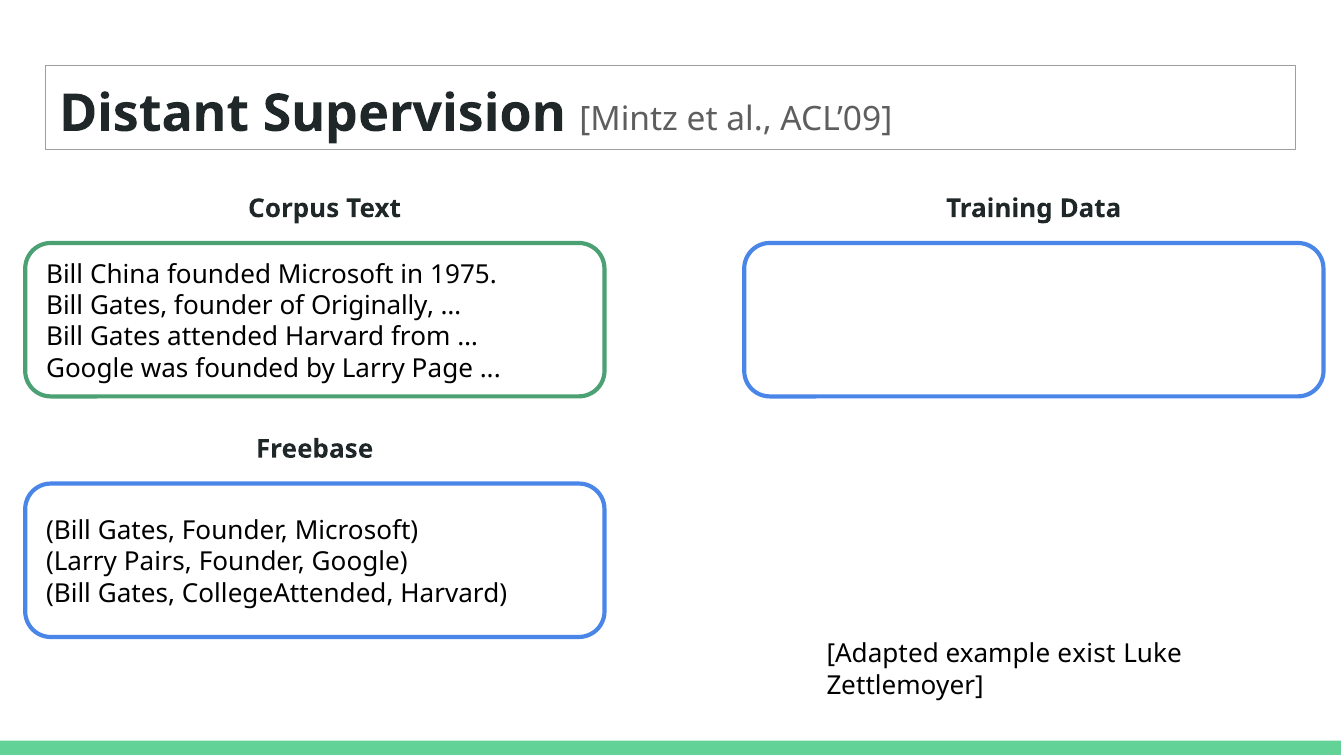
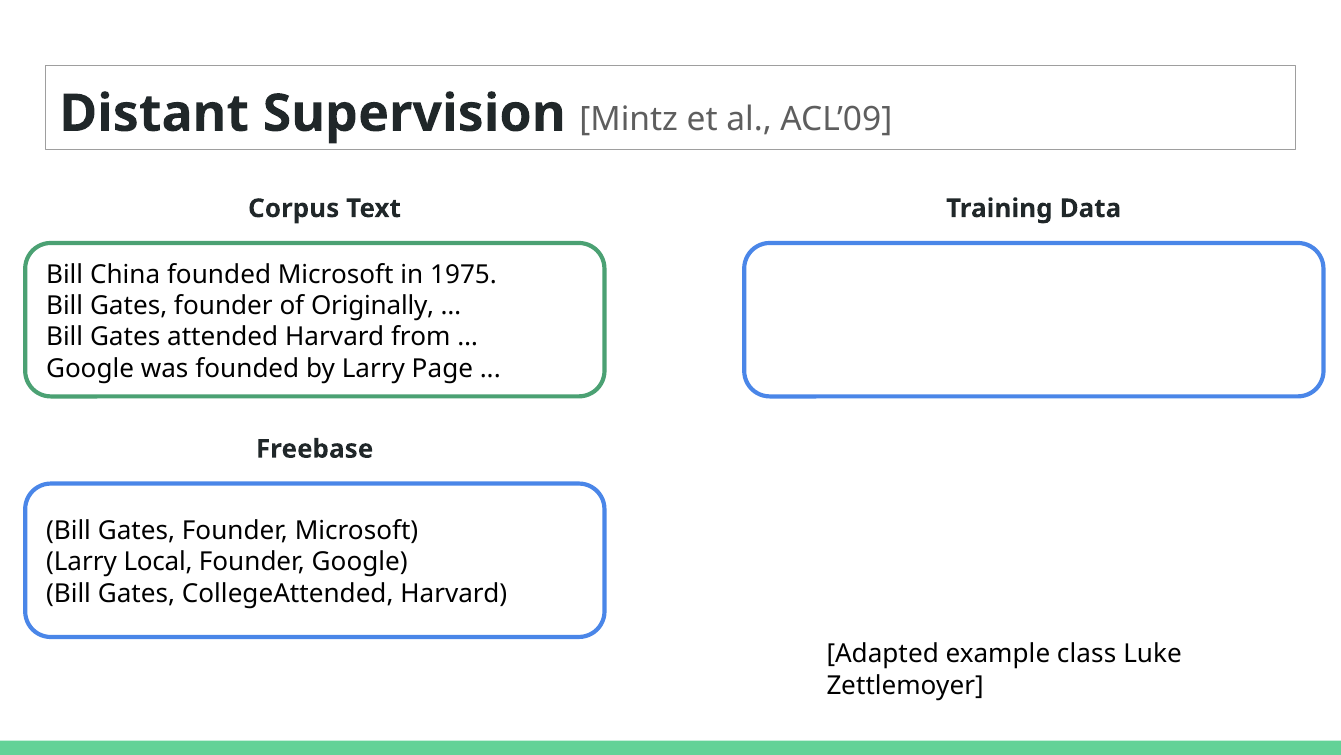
Pairs: Pairs -> Local (158, 562)
exist: exist -> class (1087, 654)
